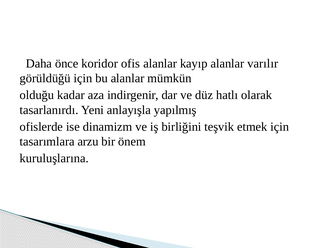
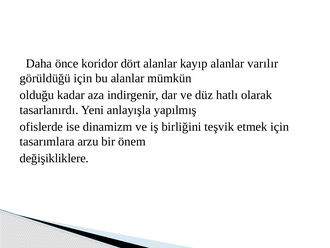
ofis: ofis -> dört (131, 63)
kuruluşlarına: kuruluşlarına -> değişikliklere (54, 158)
